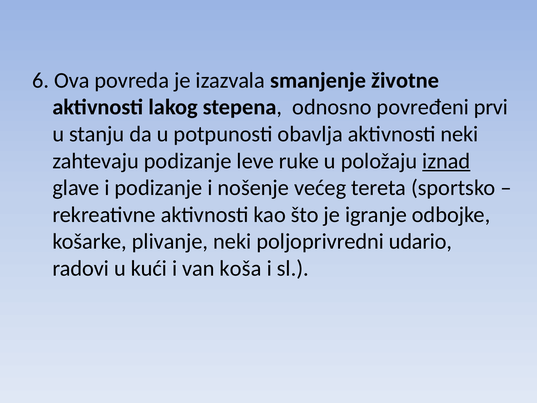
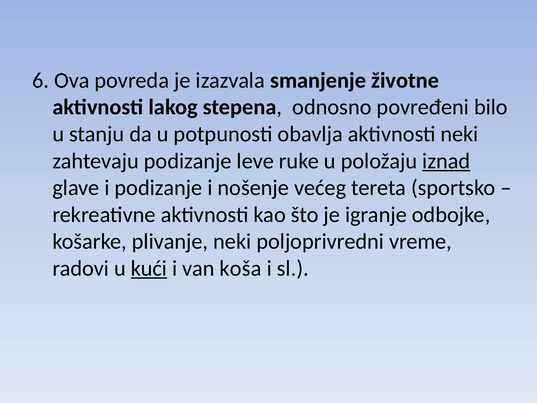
prvi: prvi -> bilo (491, 107)
udario: udario -> vreme (420, 241)
kući underline: none -> present (149, 268)
